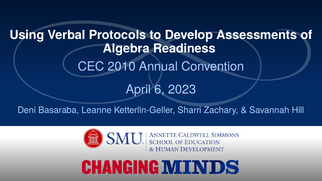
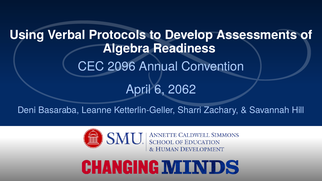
2010: 2010 -> 2096 (122, 66)
2023: 2023 -> 2062 (182, 90)
